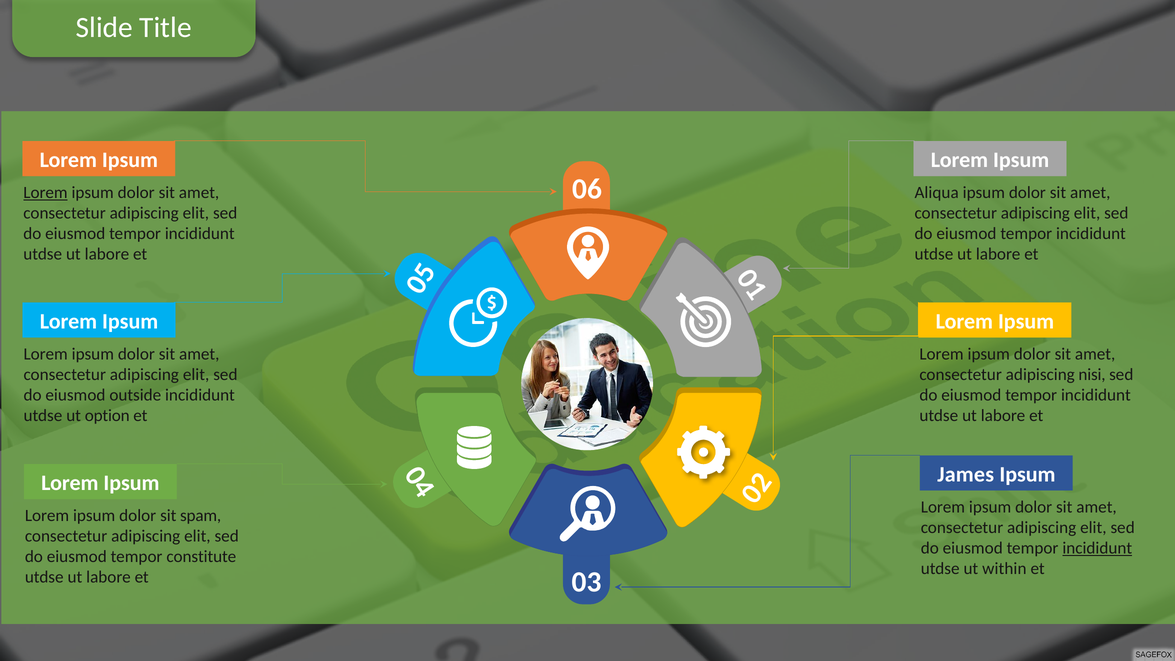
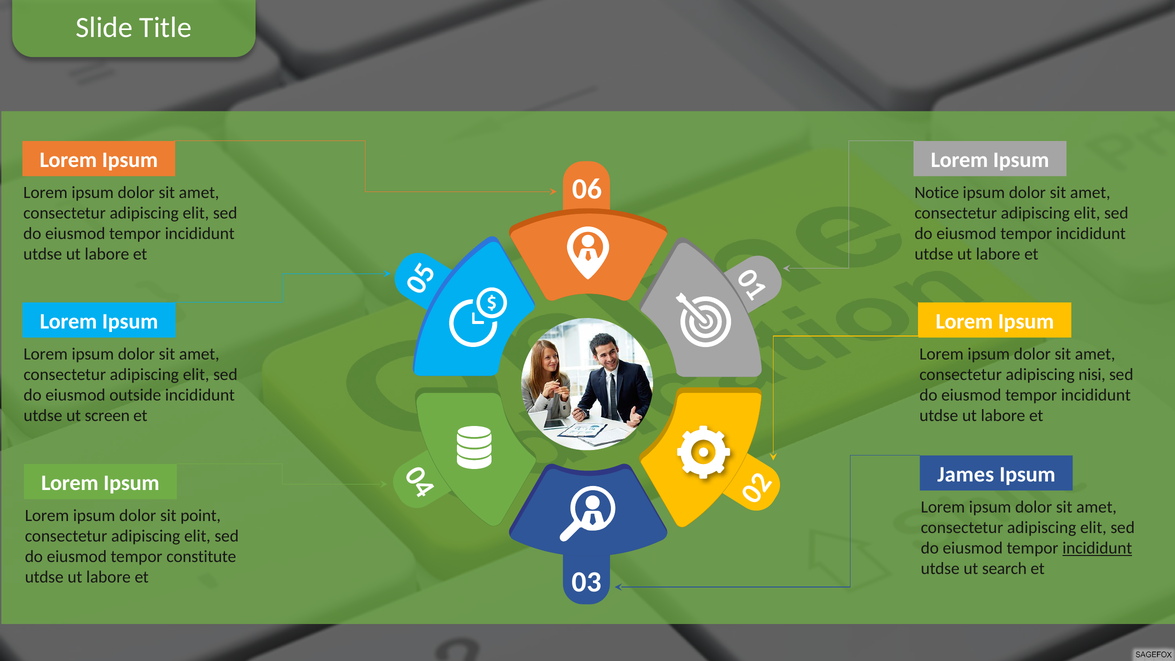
Lorem underline: present -> none (45, 193)
Aliqua: Aliqua -> Notice (937, 193)
option: option -> screen (107, 416)
spam: spam -> point (201, 516)
within: within -> search (1004, 569)
